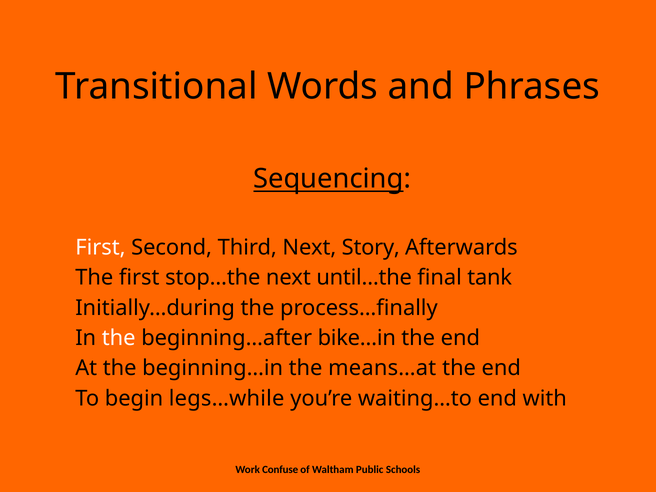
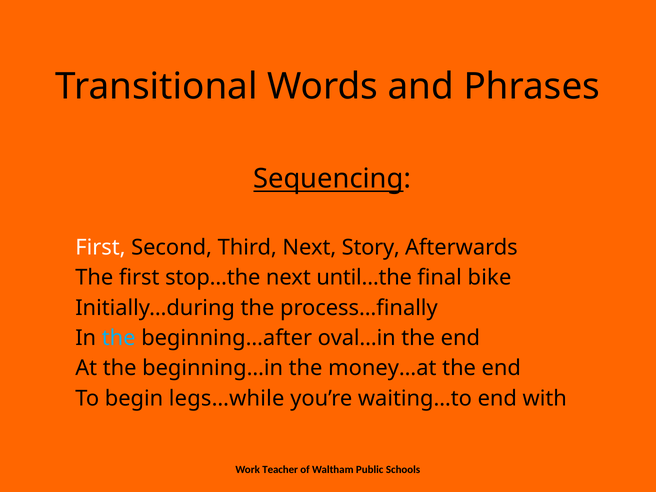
tank: tank -> bike (489, 278)
the colour: white -> light blue (119, 338)
bike…in: bike…in -> oval…in (357, 338)
means…at: means…at -> money…at (382, 368)
Confuse: Confuse -> Teacher (280, 470)
